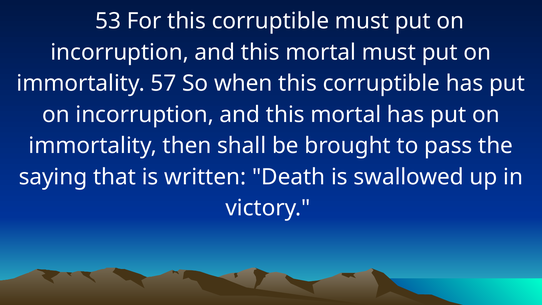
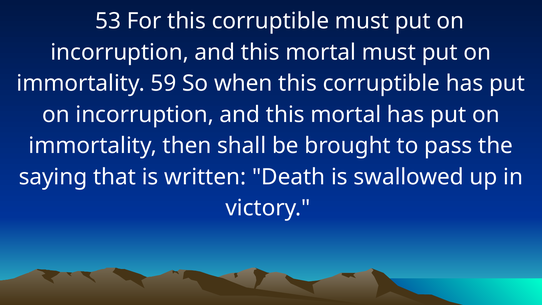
57: 57 -> 59 (163, 83)
